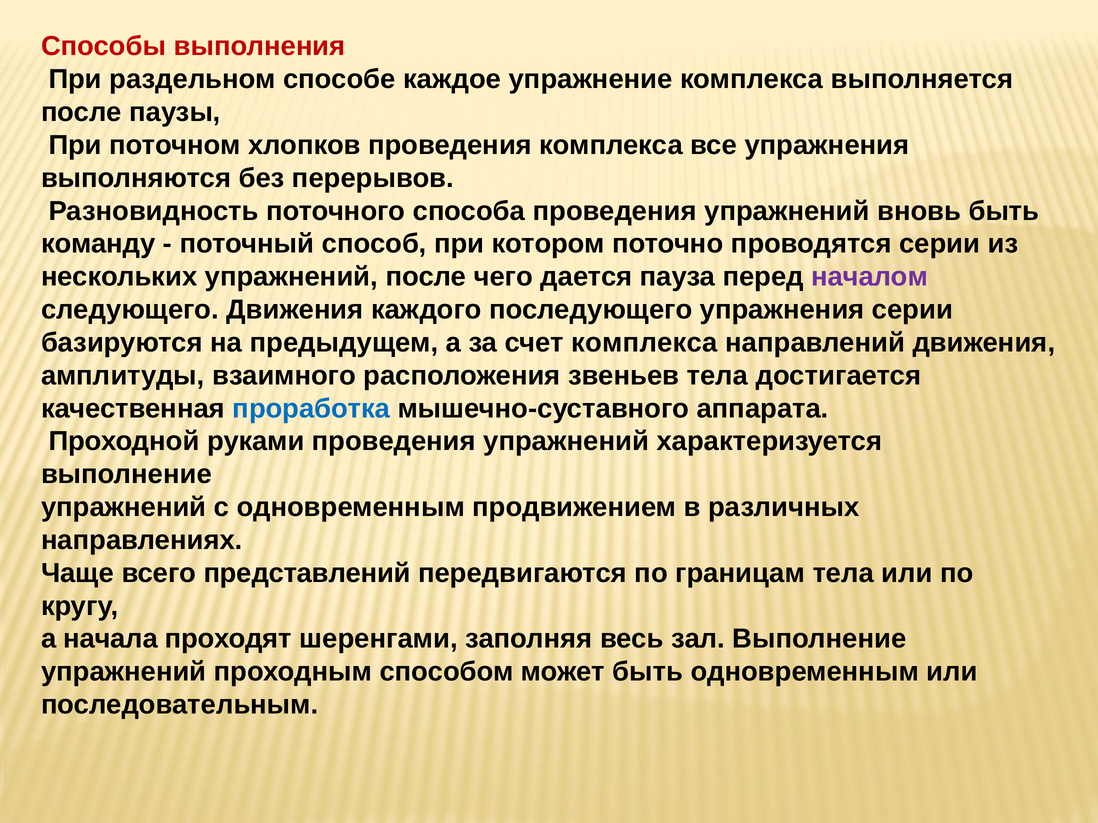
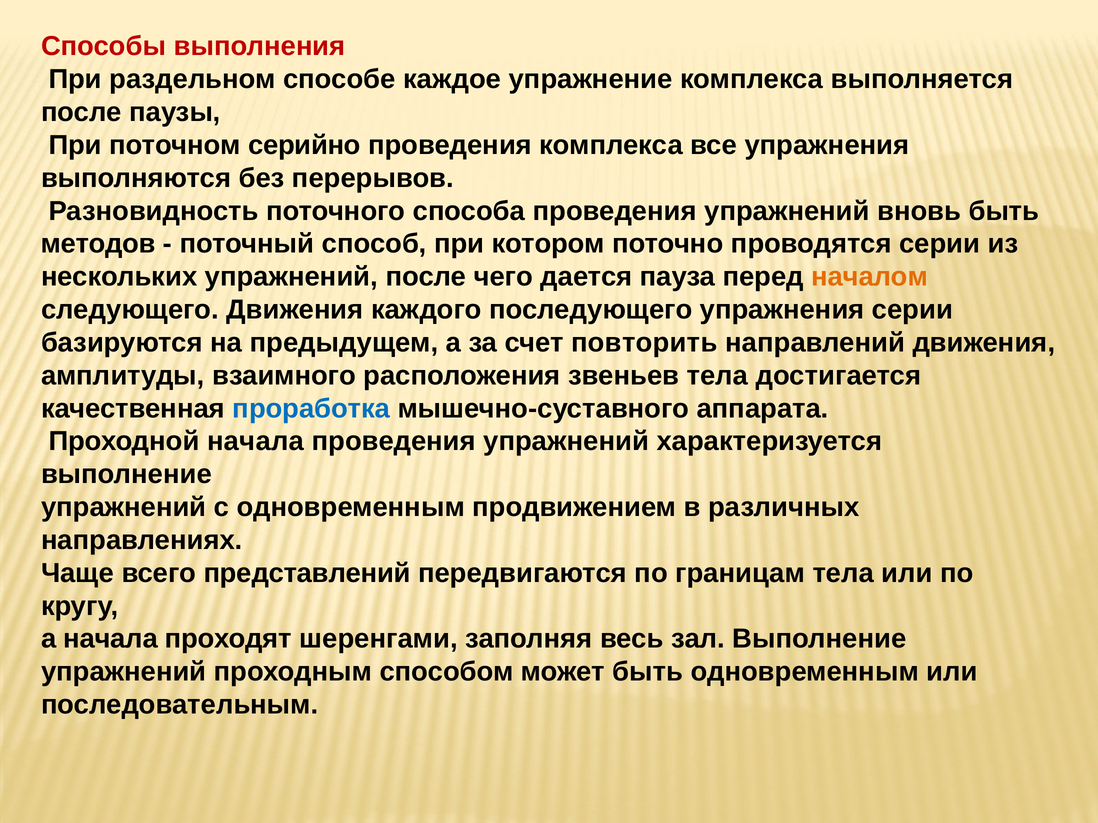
хлопков: хлопков -> серийно (304, 145)
команду: команду -> методов (98, 244)
началом colour: purple -> orange (870, 277)
счет комплекса: комплекса -> повторить (644, 343)
Проходной руками: руками -> начала (256, 442)
